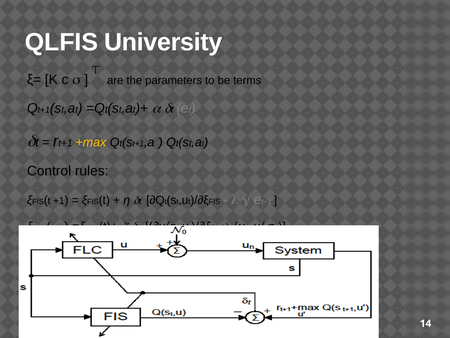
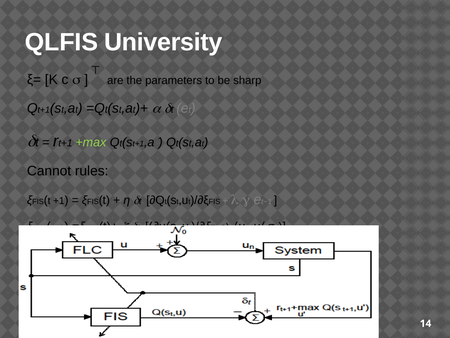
terms: terms -> sharp (247, 80)
+max colour: yellow -> light green (91, 142)
Control: Control -> Cannot (49, 171)
